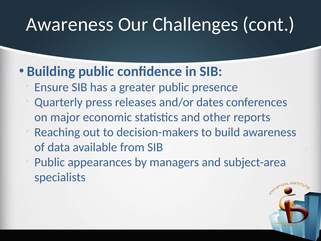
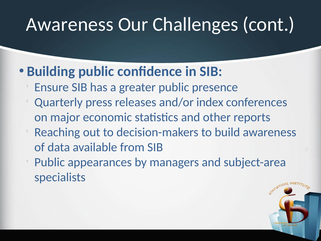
dates: dates -> index (210, 102)
